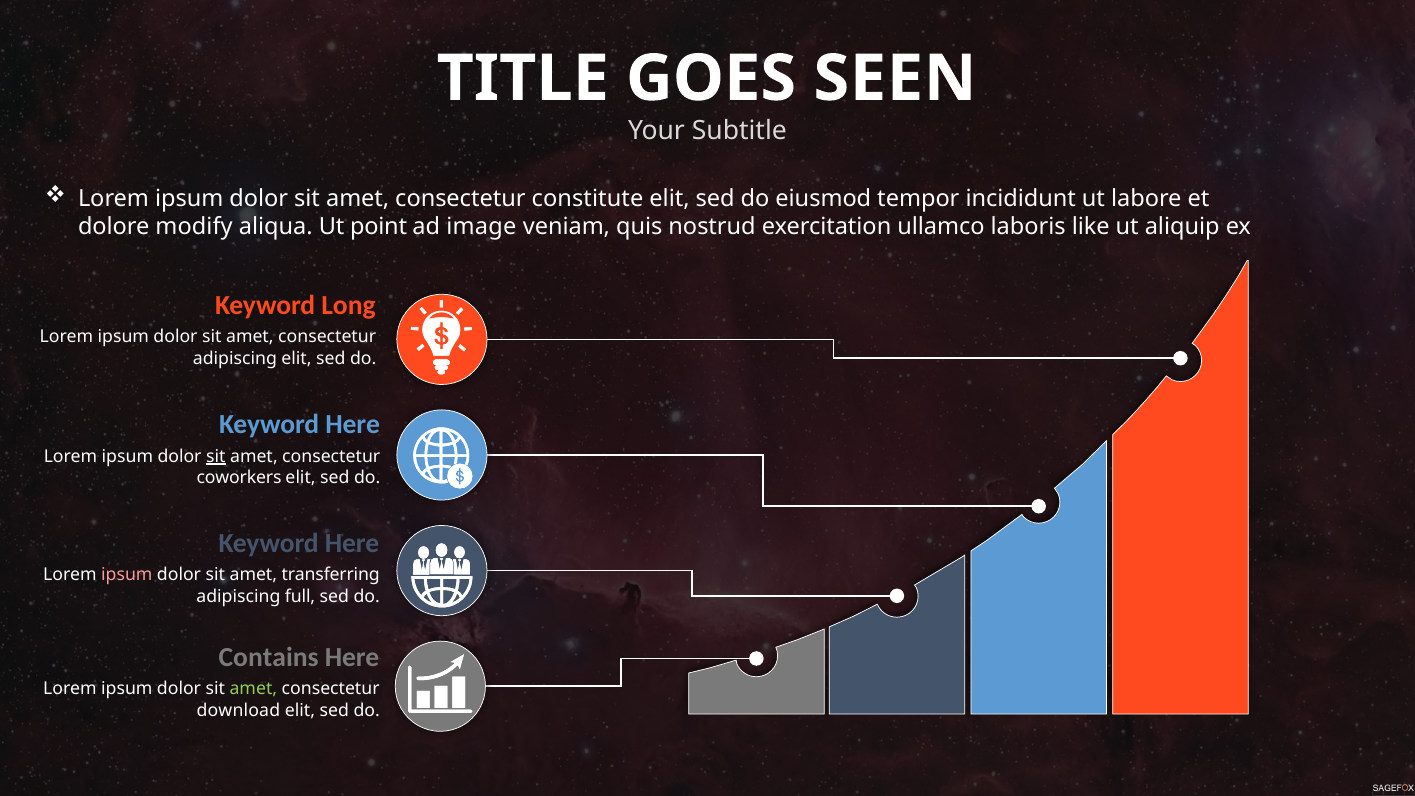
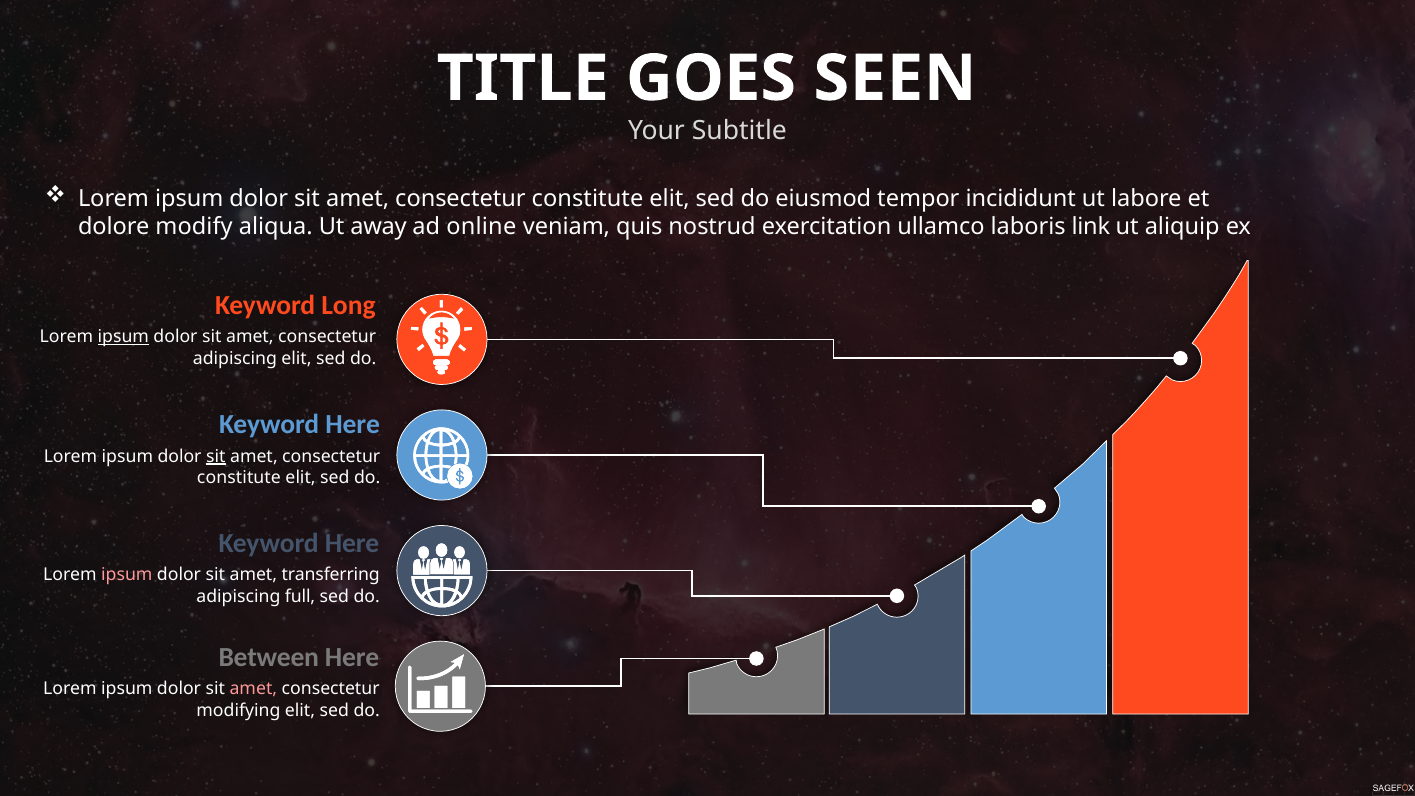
point: point -> away (379, 227)
image: image -> online (481, 227)
like: like -> link (1091, 227)
ipsum underline: none -> present (123, 337)
coworkers: coworkers -> constitute (239, 478)
Contains: Contains -> Between (269, 657)
amet colour: light green -> pink (253, 689)
download: download -> modifying (238, 710)
